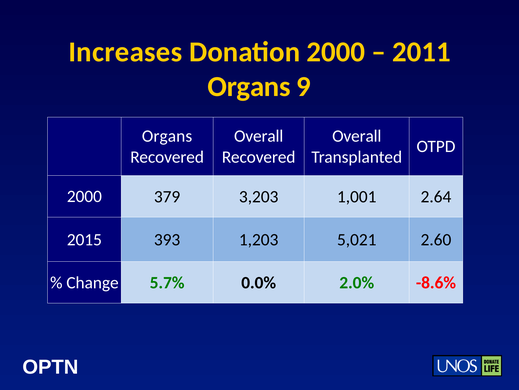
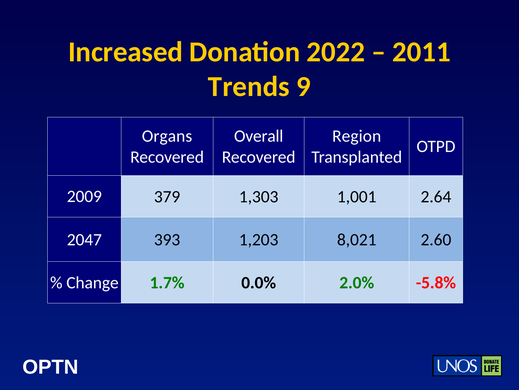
Increases: Increases -> Increased (125, 52)
Donation 2000: 2000 -> 2022 (336, 52)
Organs: Organs -> Trends (249, 86)
Overall: Overall -> Region (357, 136)
2000: 2000 -> 2009 (84, 196)
3,203: 3,203 -> 1,303 (259, 196)
2015: 2015 -> 2047 (84, 239)
5,021: 5,021 -> 8,021 (357, 239)
5.7%: 5.7% -> 1.7% (167, 282)
-8.6%: -8.6% -> -5.8% (436, 282)
